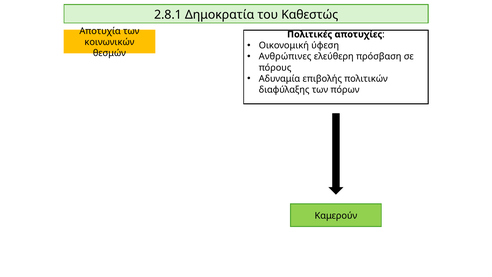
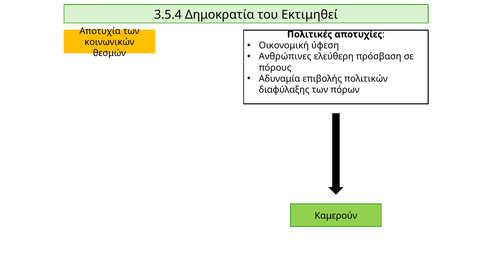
2.8.1: 2.8.1 -> 3.5.4 (168, 15)
Καθεστώς: Καθεστώς -> Εκτιμηθεί (310, 15)
